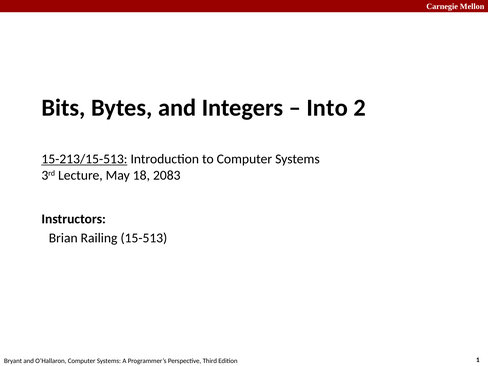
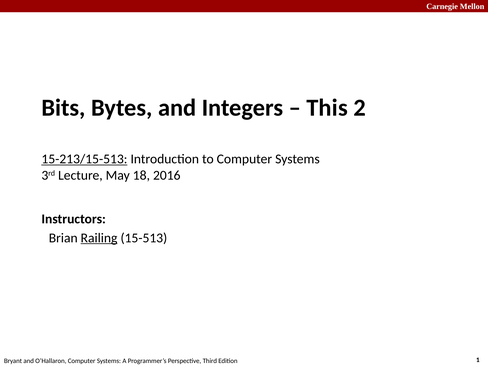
Into: Into -> This (327, 108)
2083: 2083 -> 2016 (167, 175)
Railing underline: none -> present (99, 238)
